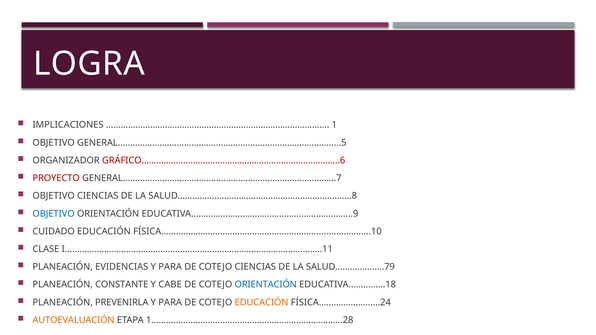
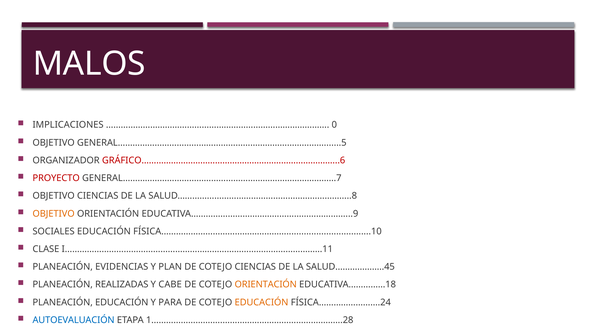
LOGRA: LOGRA -> MALOS (89, 64)
1: 1 -> 0 (334, 125)
OBJETIVO colour: blue -> orange (54, 214)
CUIDADO: CUIDADO -> SOCIALES (54, 232)
EVIDENCIAS Y PARA: PARA -> PLAN (170, 267)
SALUD………………..79: SALUD………………..79 -> SALUD………………..45 (350, 267)
CONSTANTE: CONSTANTE -> REALIZADAS (122, 285)
ORIENTACIÓN colour: blue -> orange (266, 285)
PLANEACIÓN PREVENIRLA: PREVENIRLA -> EDUCACIÓN (122, 303)
AUTOEVALUACIÓN colour: orange -> blue (74, 320)
